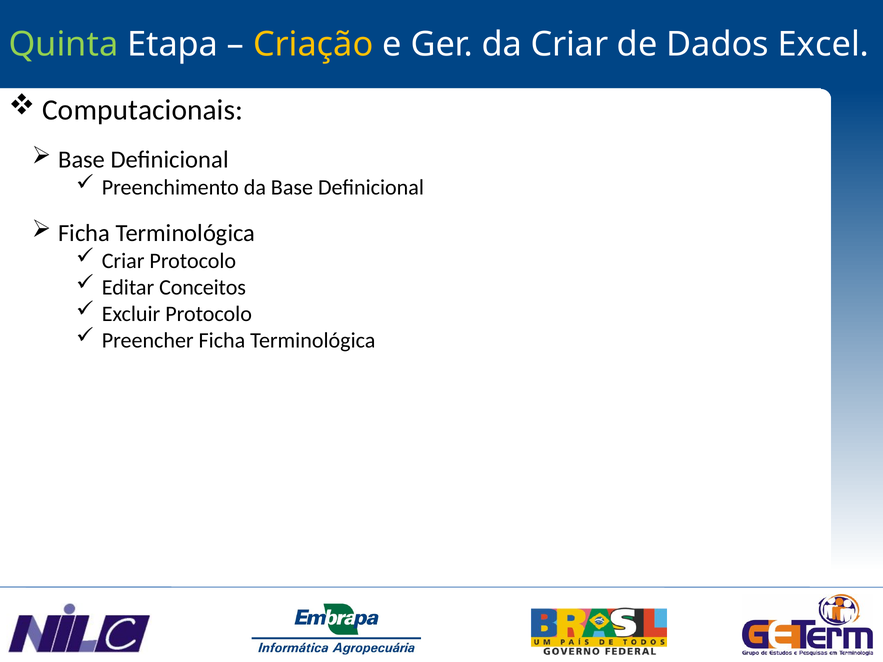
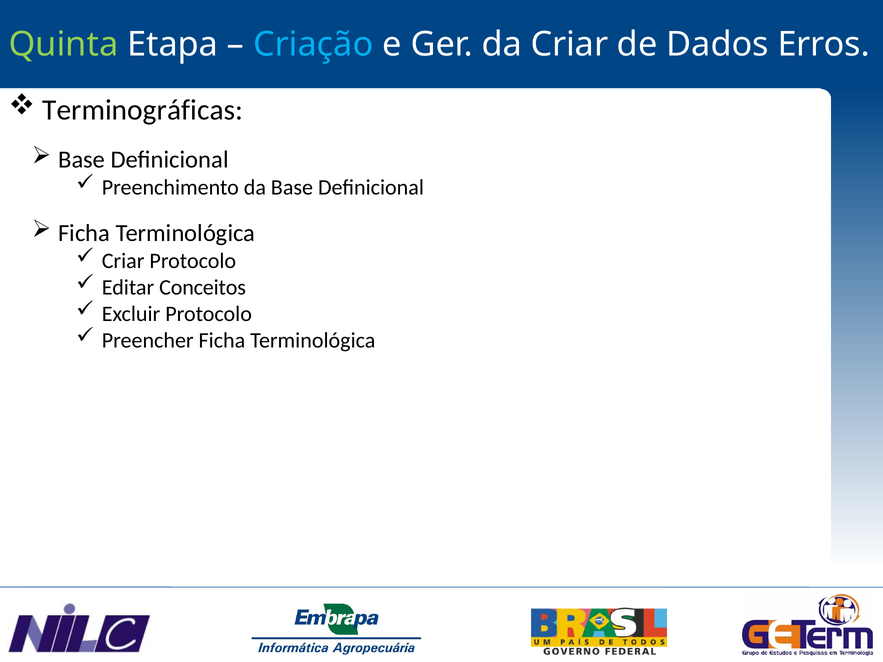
Criação colour: yellow -> light blue (313, 44)
Excel: Excel -> Erros (824, 44)
Computacionais: Computacionais -> Terminográficas (143, 110)
